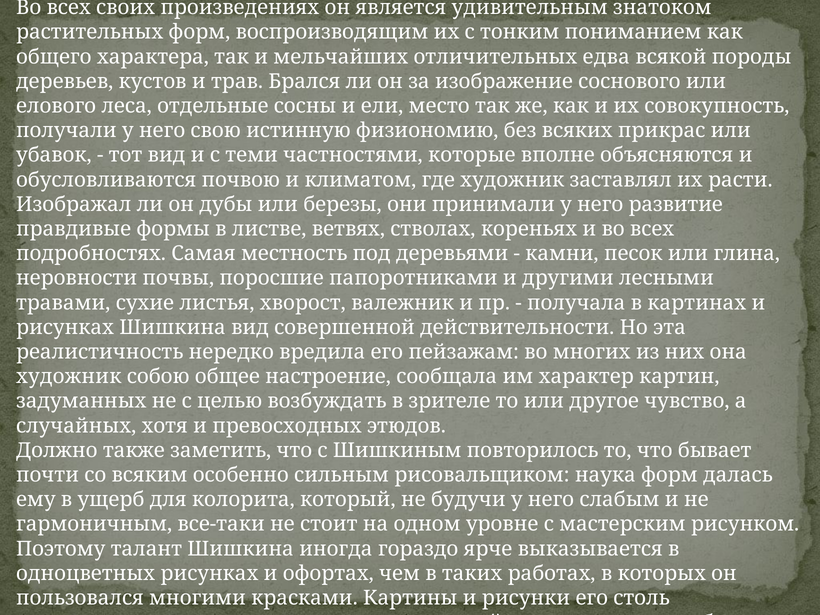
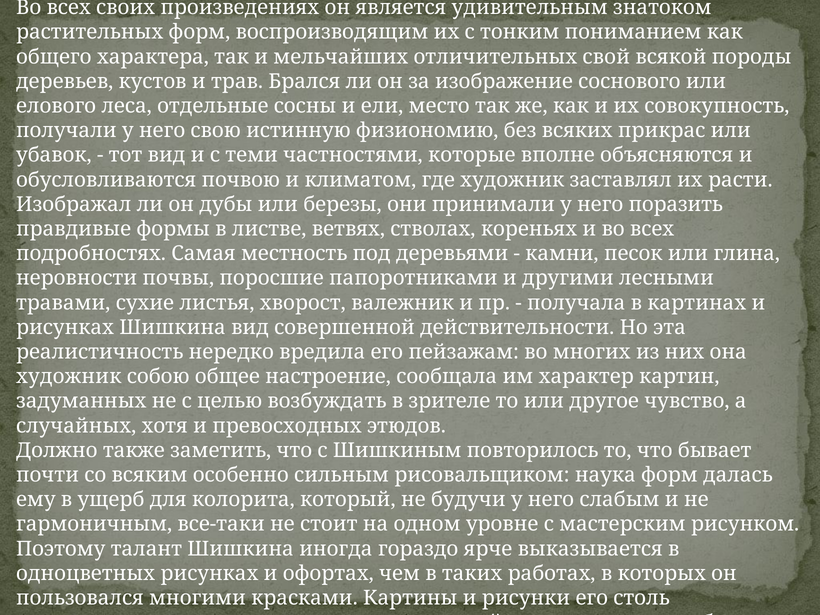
едва: едва -> свой (606, 57)
развитие: развитие -> поразить (676, 204)
